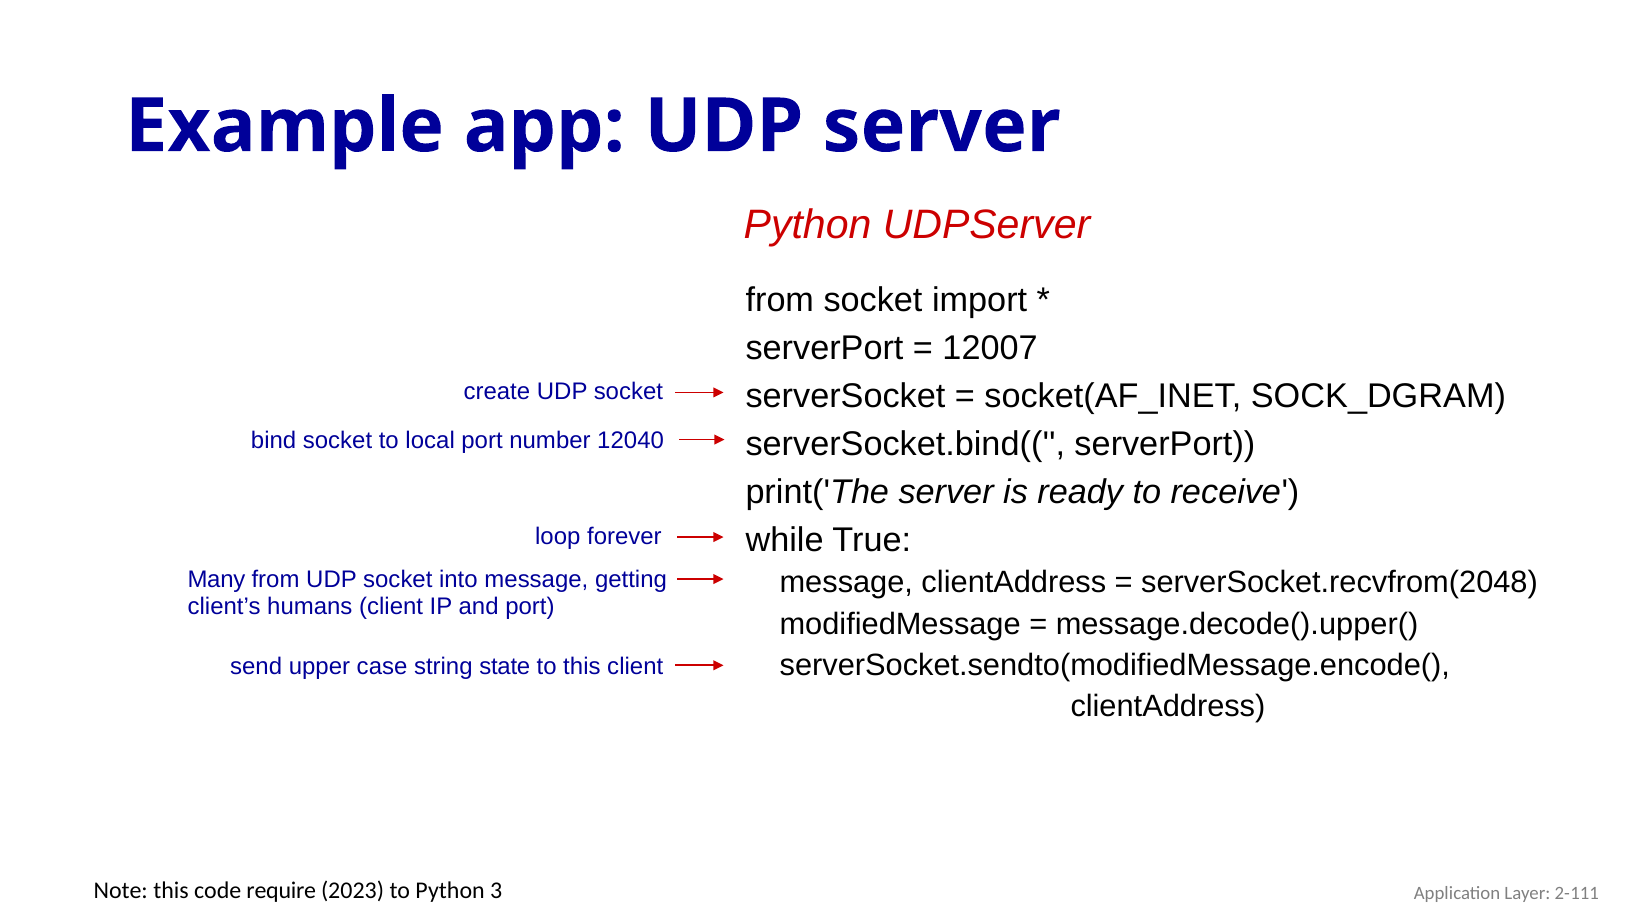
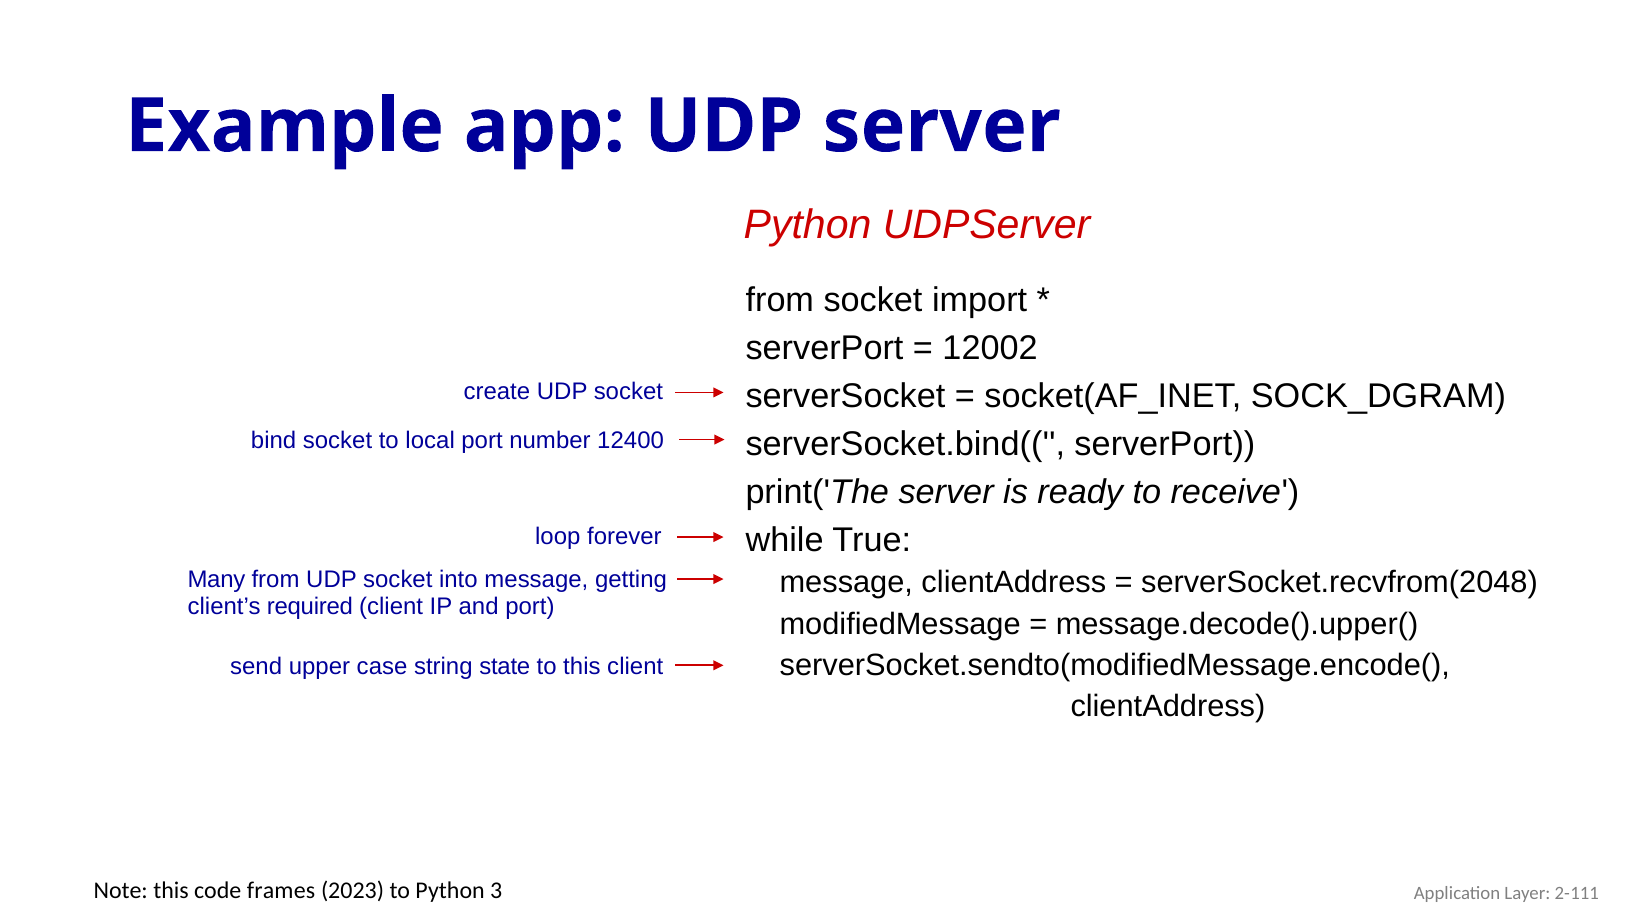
12007: 12007 -> 12002 (990, 348)
12040: 12040 -> 12400 (631, 441)
humans: humans -> required (310, 607)
require: require -> frames (281, 890)
